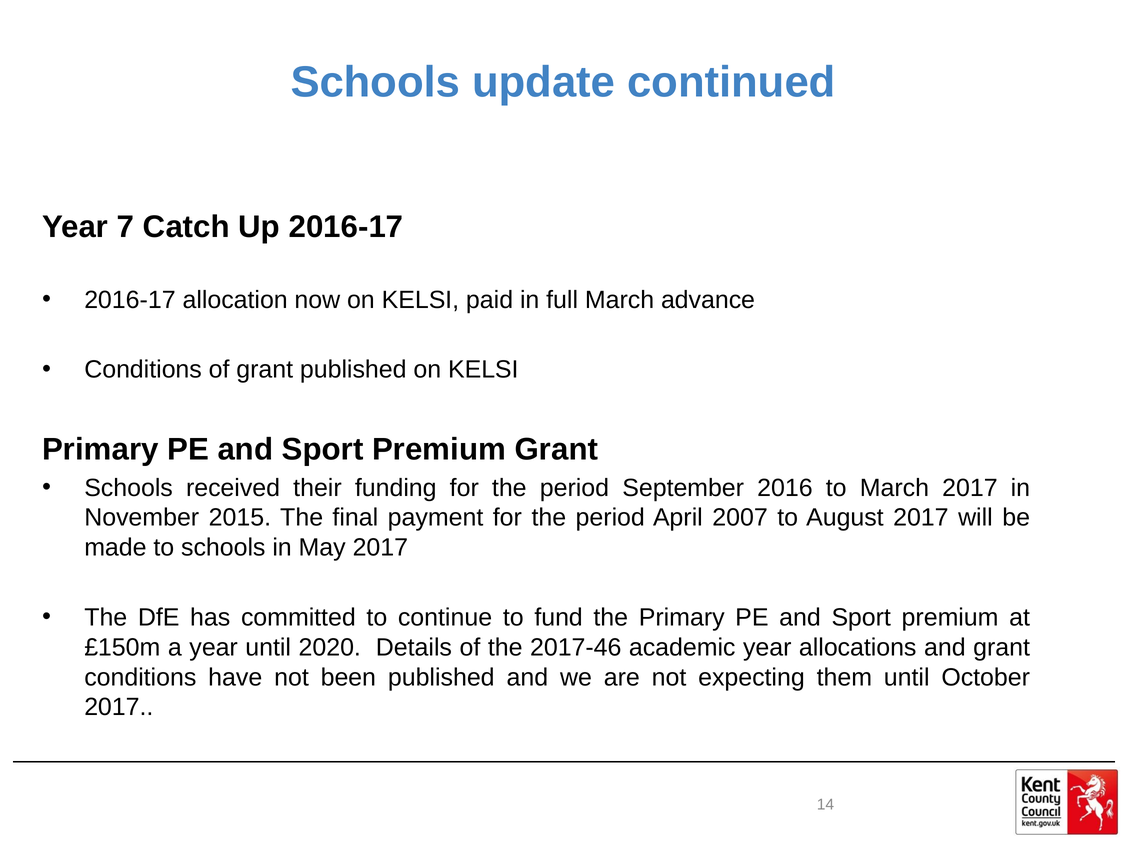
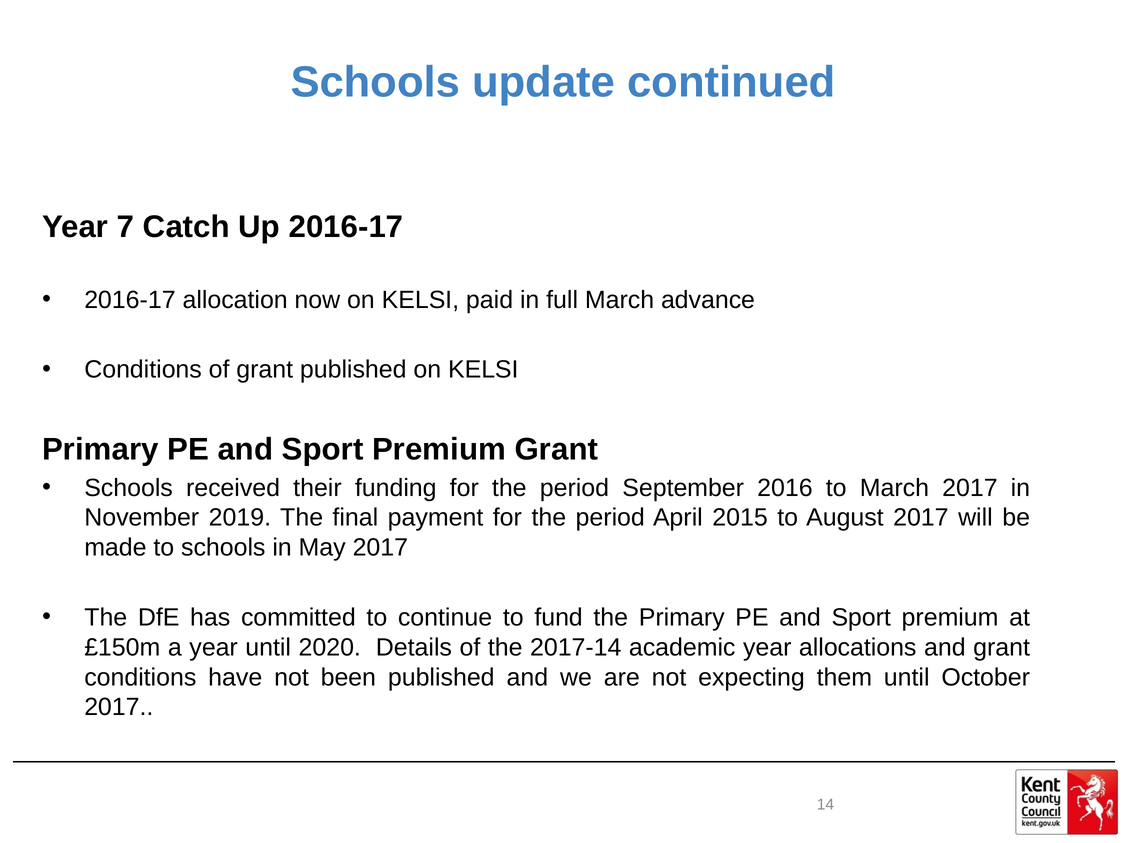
2015: 2015 -> 2019 (240, 518)
2007: 2007 -> 2015 (740, 518)
2017-46: 2017-46 -> 2017-14 (576, 647)
